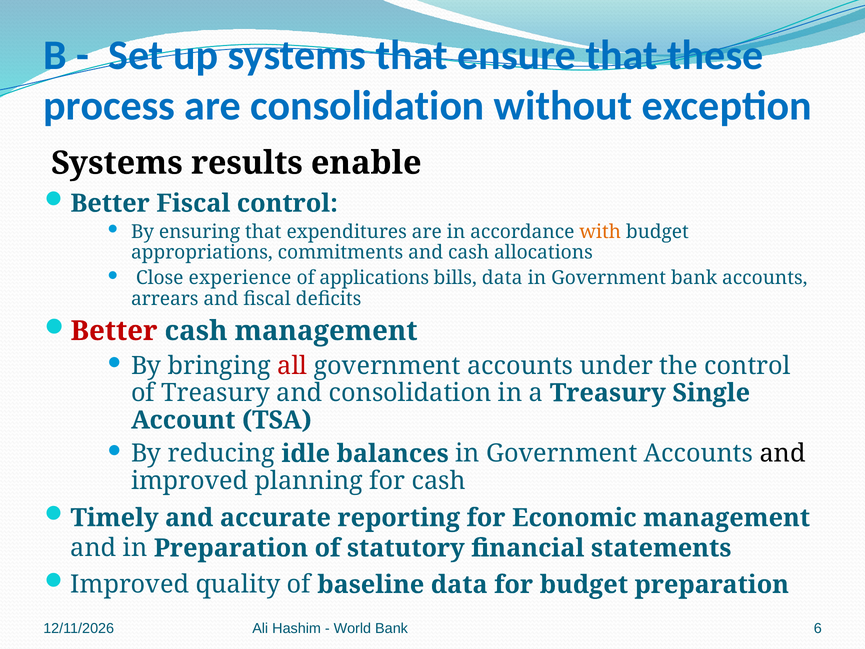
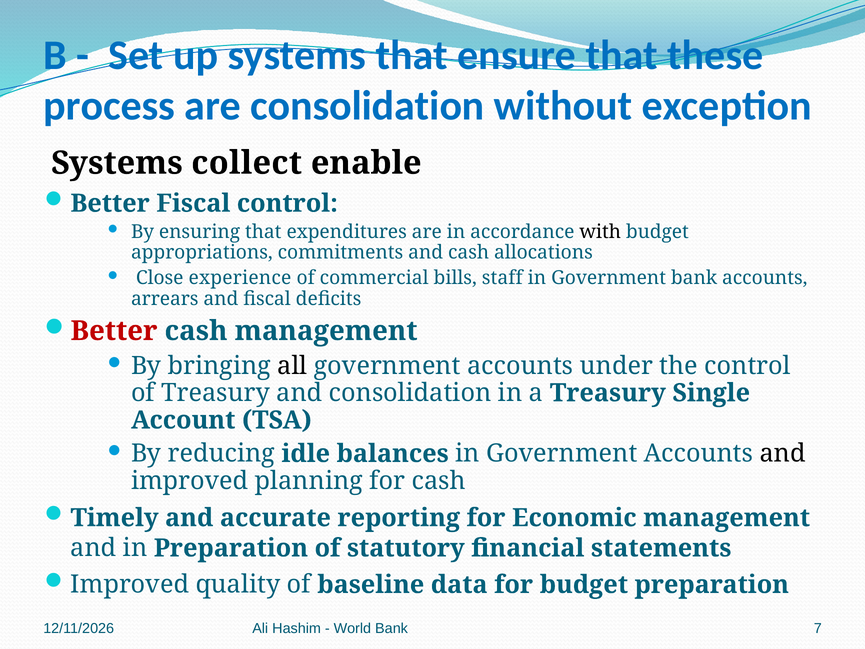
results: results -> collect (247, 163)
with colour: orange -> black (600, 232)
applications: applications -> commercial (374, 278)
bills data: data -> staff (502, 278)
all colour: red -> black (292, 366)
6: 6 -> 7 (818, 628)
